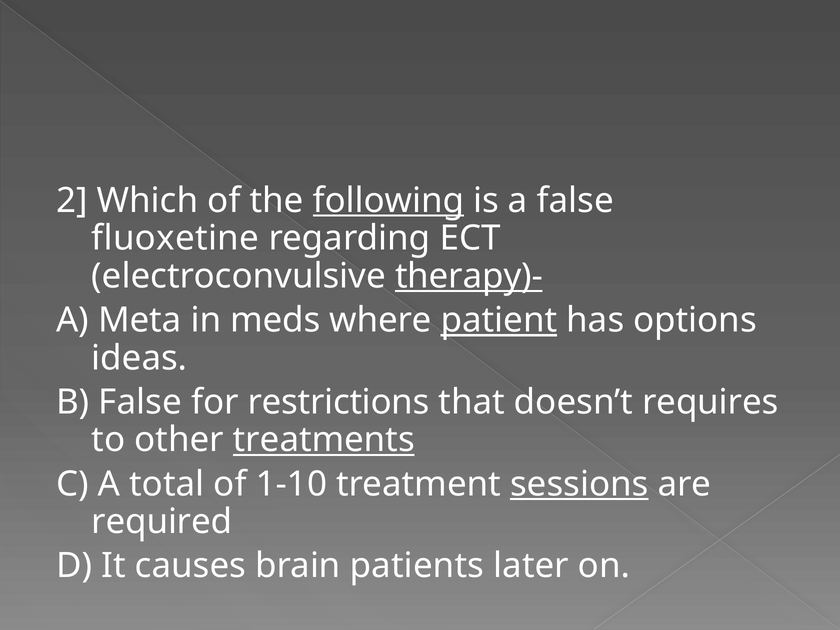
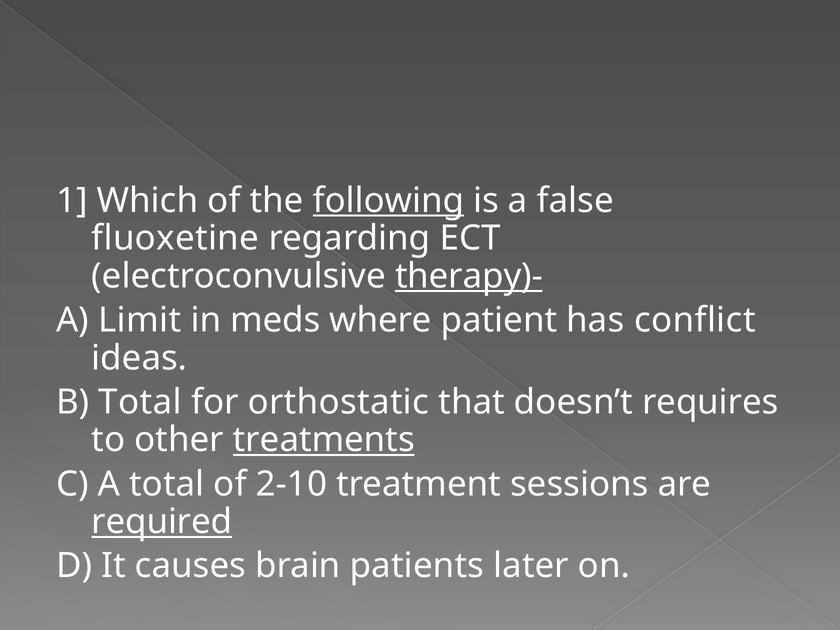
2: 2 -> 1 (72, 201)
Meta: Meta -> Limit (140, 320)
patient underline: present -> none (499, 320)
options: options -> conflict (695, 320)
B False: False -> Total (140, 402)
restrictions: restrictions -> orthostatic (338, 402)
1-10: 1-10 -> 2-10 (291, 484)
sessions underline: present -> none (579, 484)
required underline: none -> present (162, 522)
